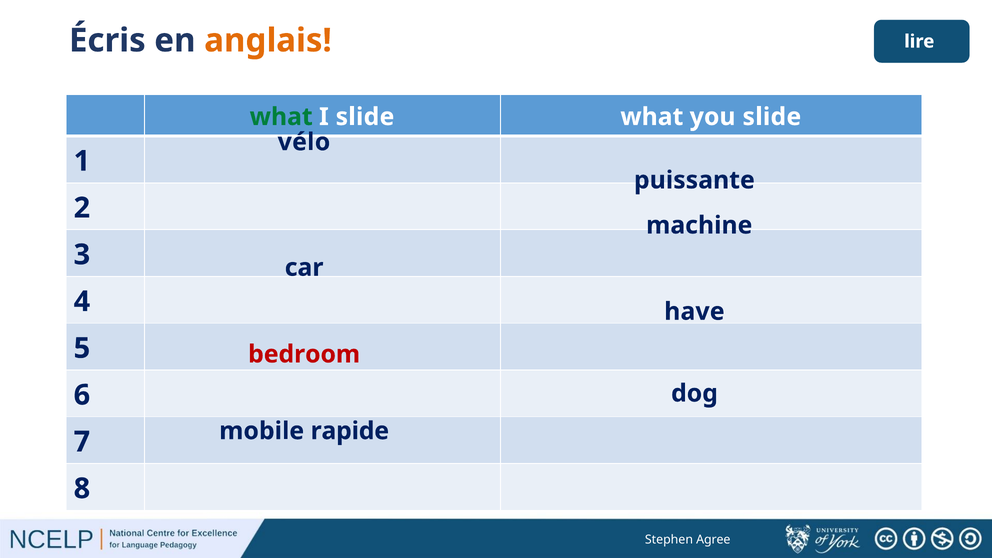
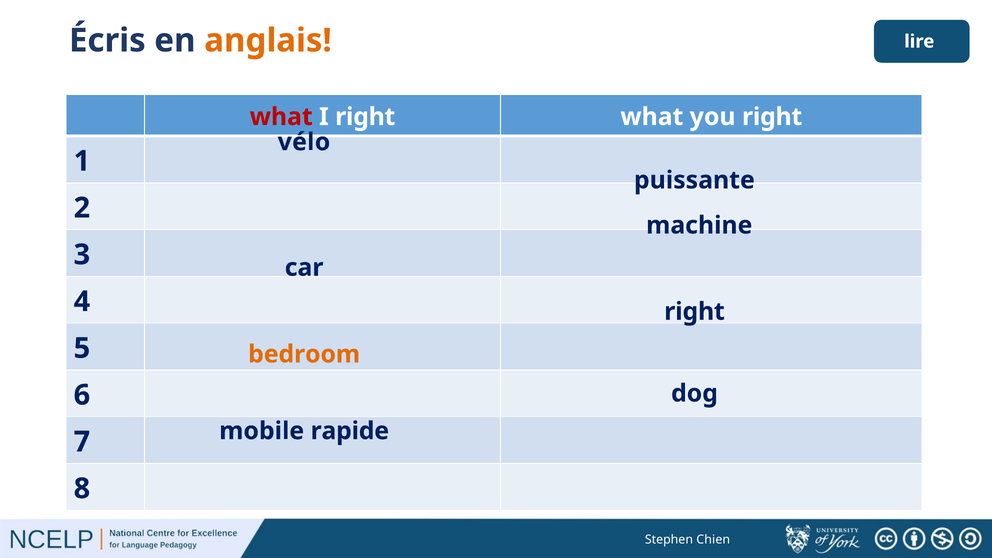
what colour: green -> red (281, 117)
I slide: slide -> right (365, 117)
you slide: slide -> right (772, 117)
have: have -> right (695, 312)
bedroom colour: red -> orange (304, 354)
Agree: Agree -> Chien (713, 540)
